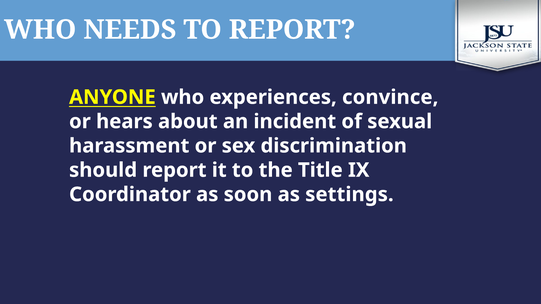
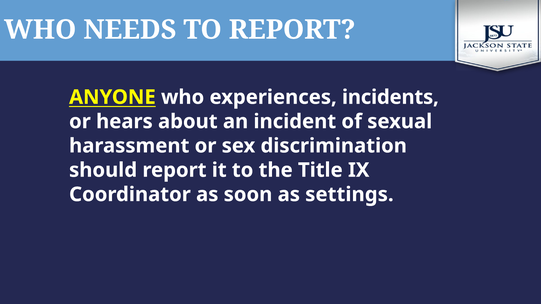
convince: convince -> incidents (390, 97)
